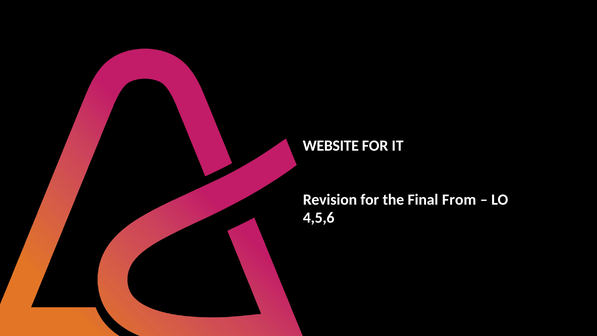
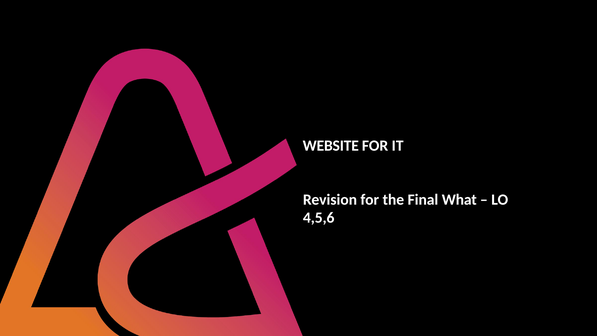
From: From -> What (459, 200)
